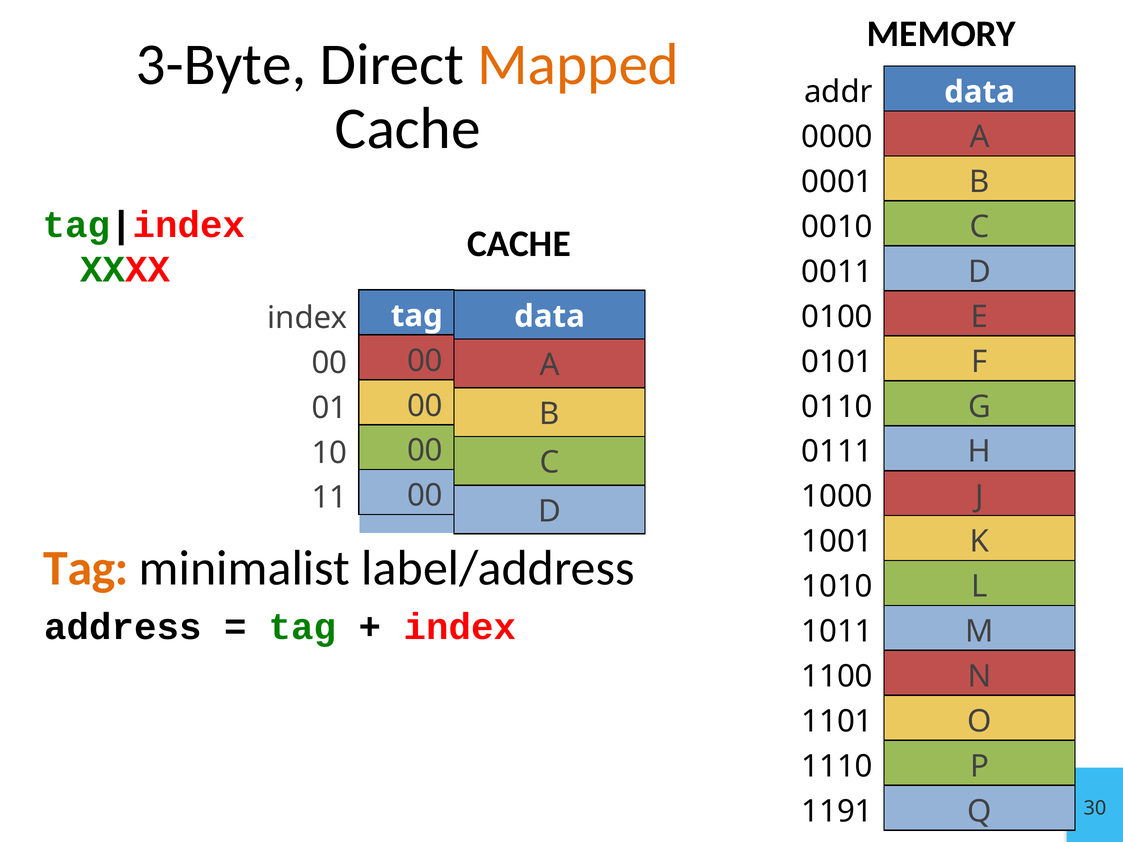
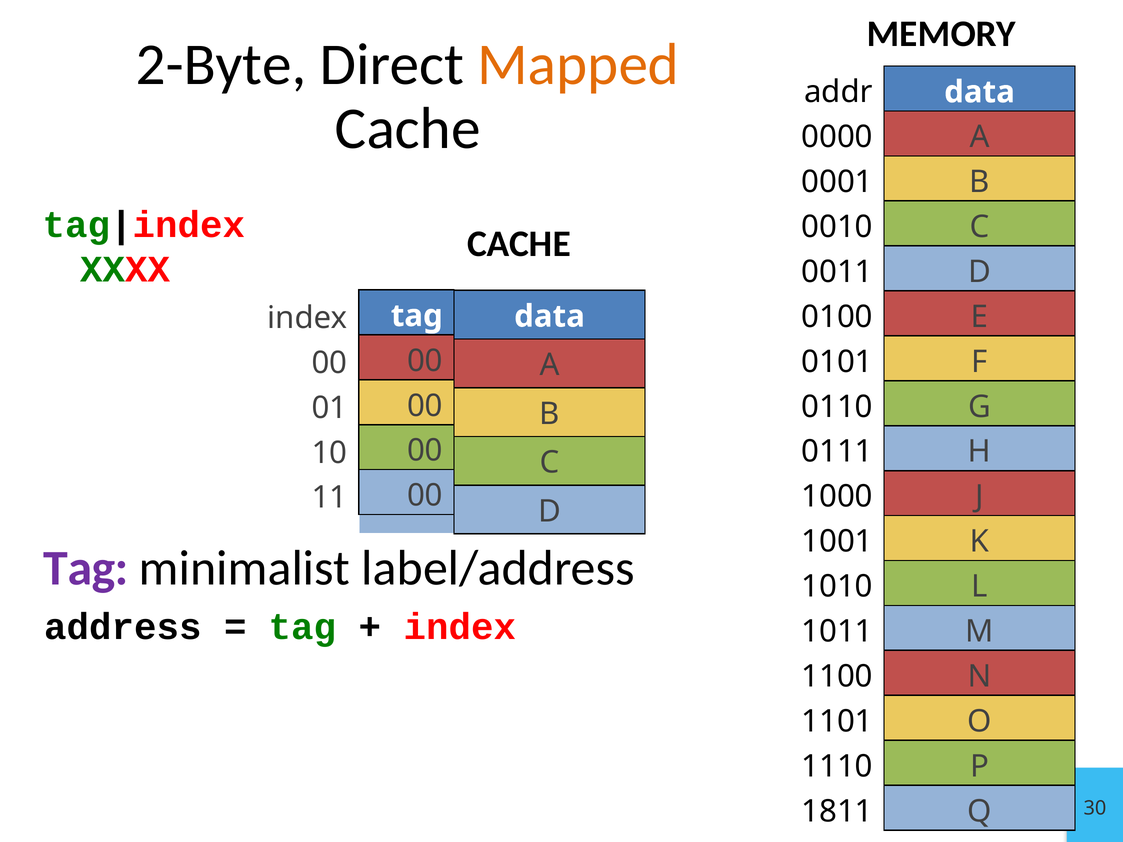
3-Byte: 3-Byte -> 2-Byte (221, 65)
Tag colour: orange -> purple (86, 568)
1191: 1191 -> 1811 (837, 812)
